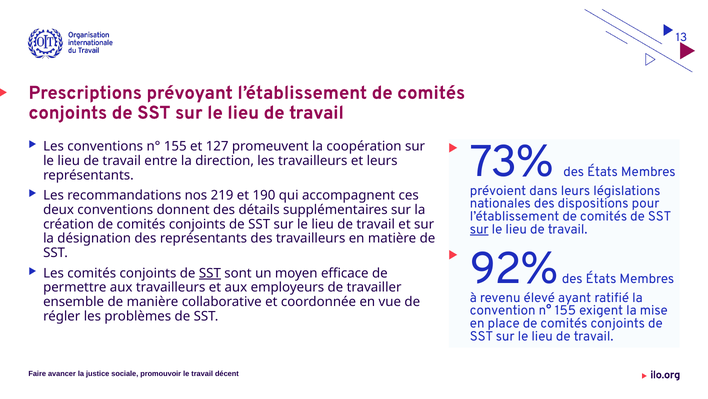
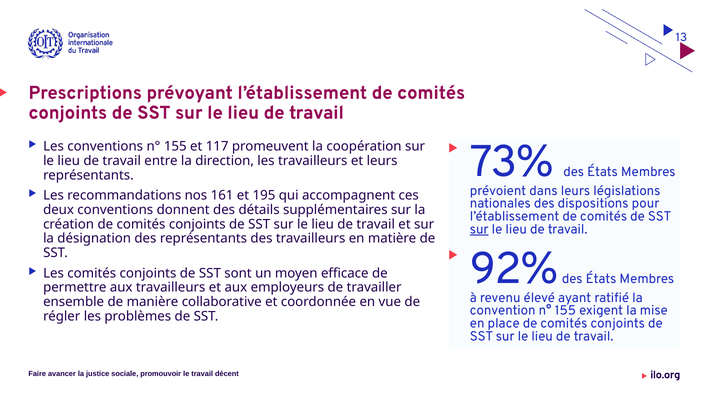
127: 127 -> 117 (217, 146)
219: 219 -> 161 (222, 195)
190: 190 -> 195 (264, 195)
SST underline: present -> none (210, 273)
